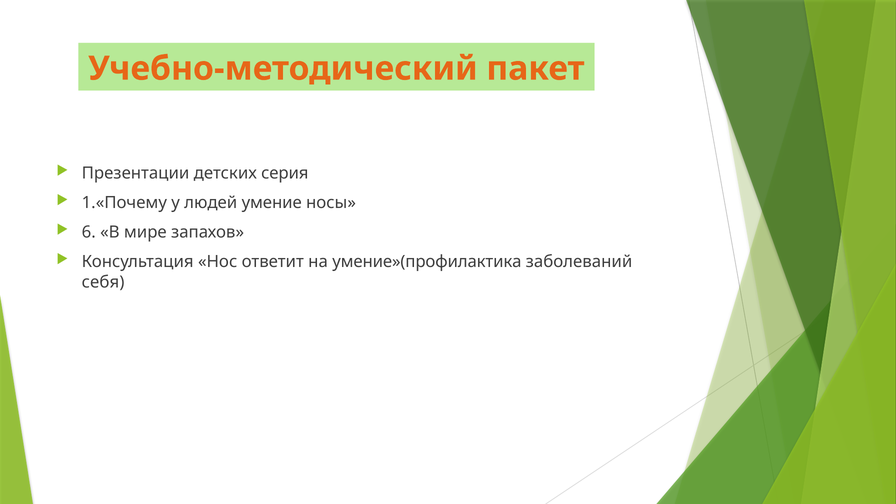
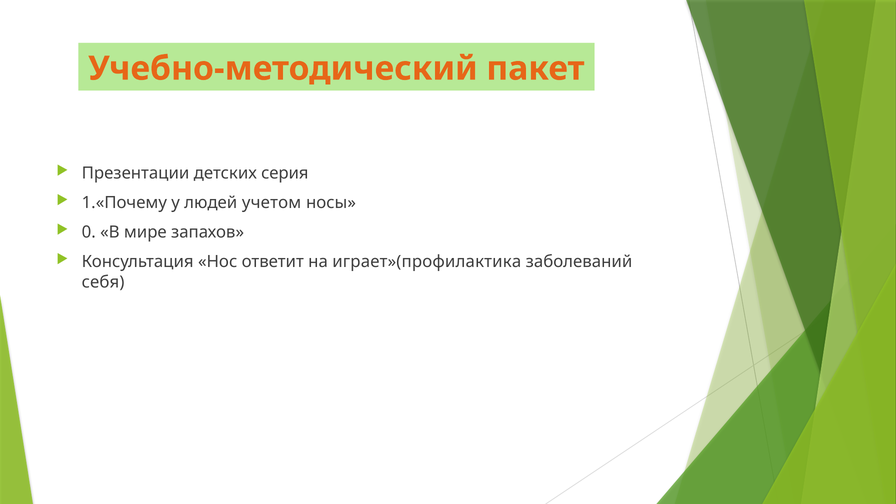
умение: умение -> учетом (272, 203)
6: 6 -> 0 (89, 232)
умение»(профилактика: умение»(профилактика -> играет»(профилактика (427, 262)
